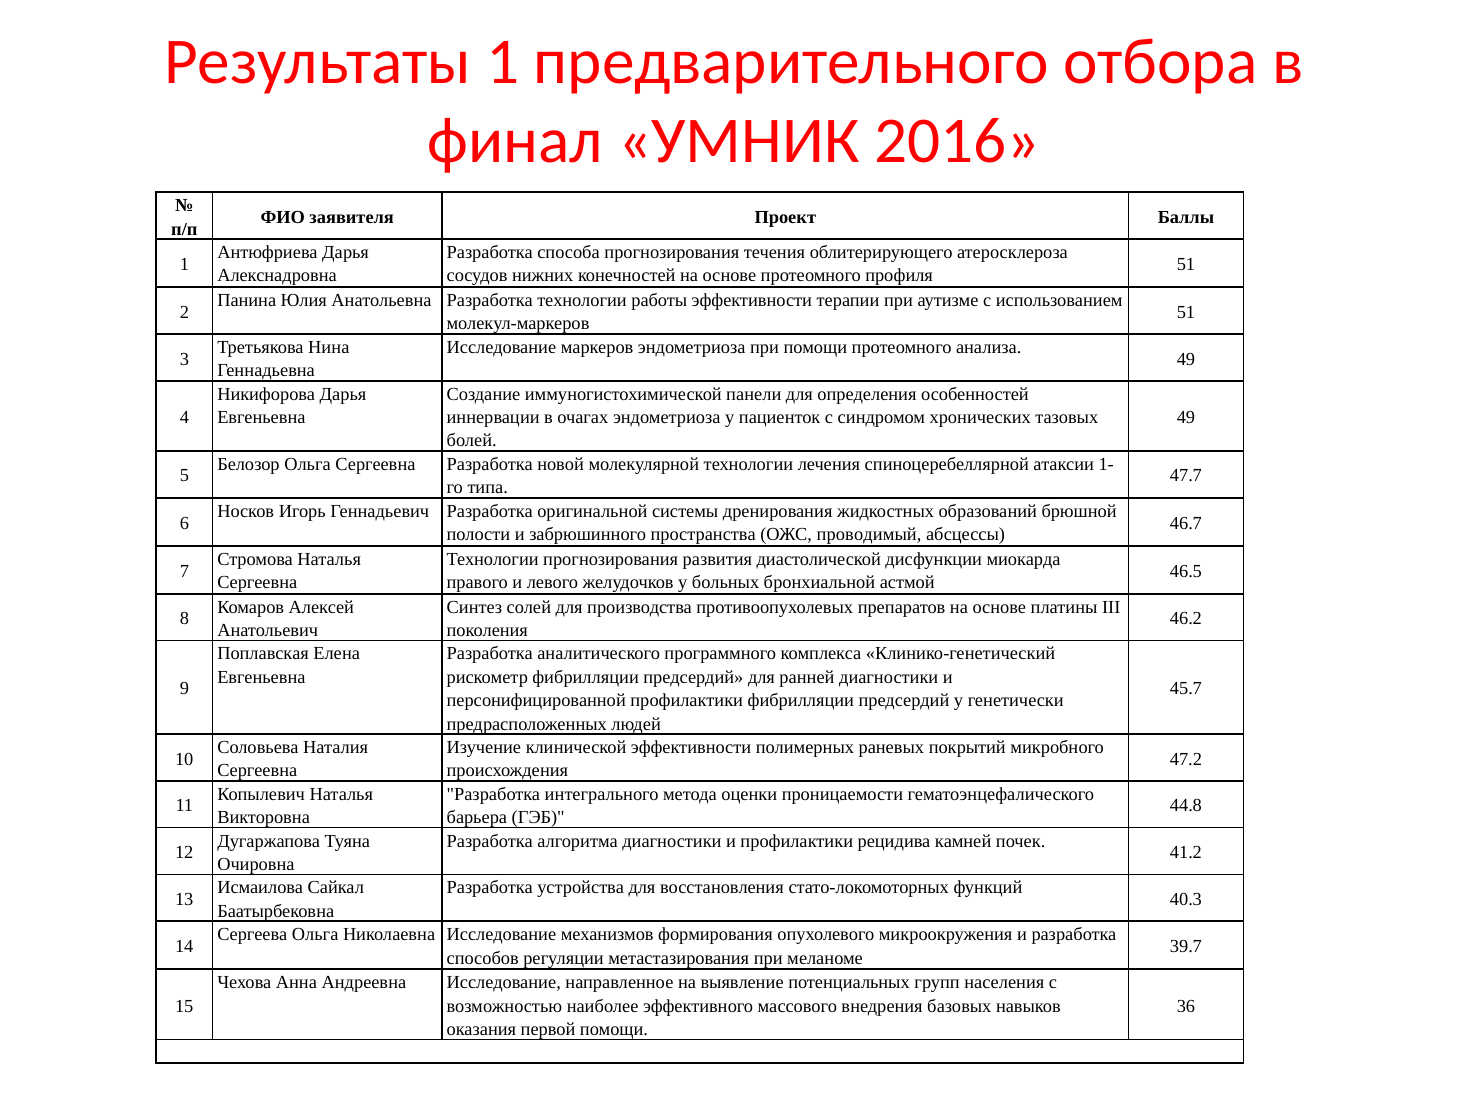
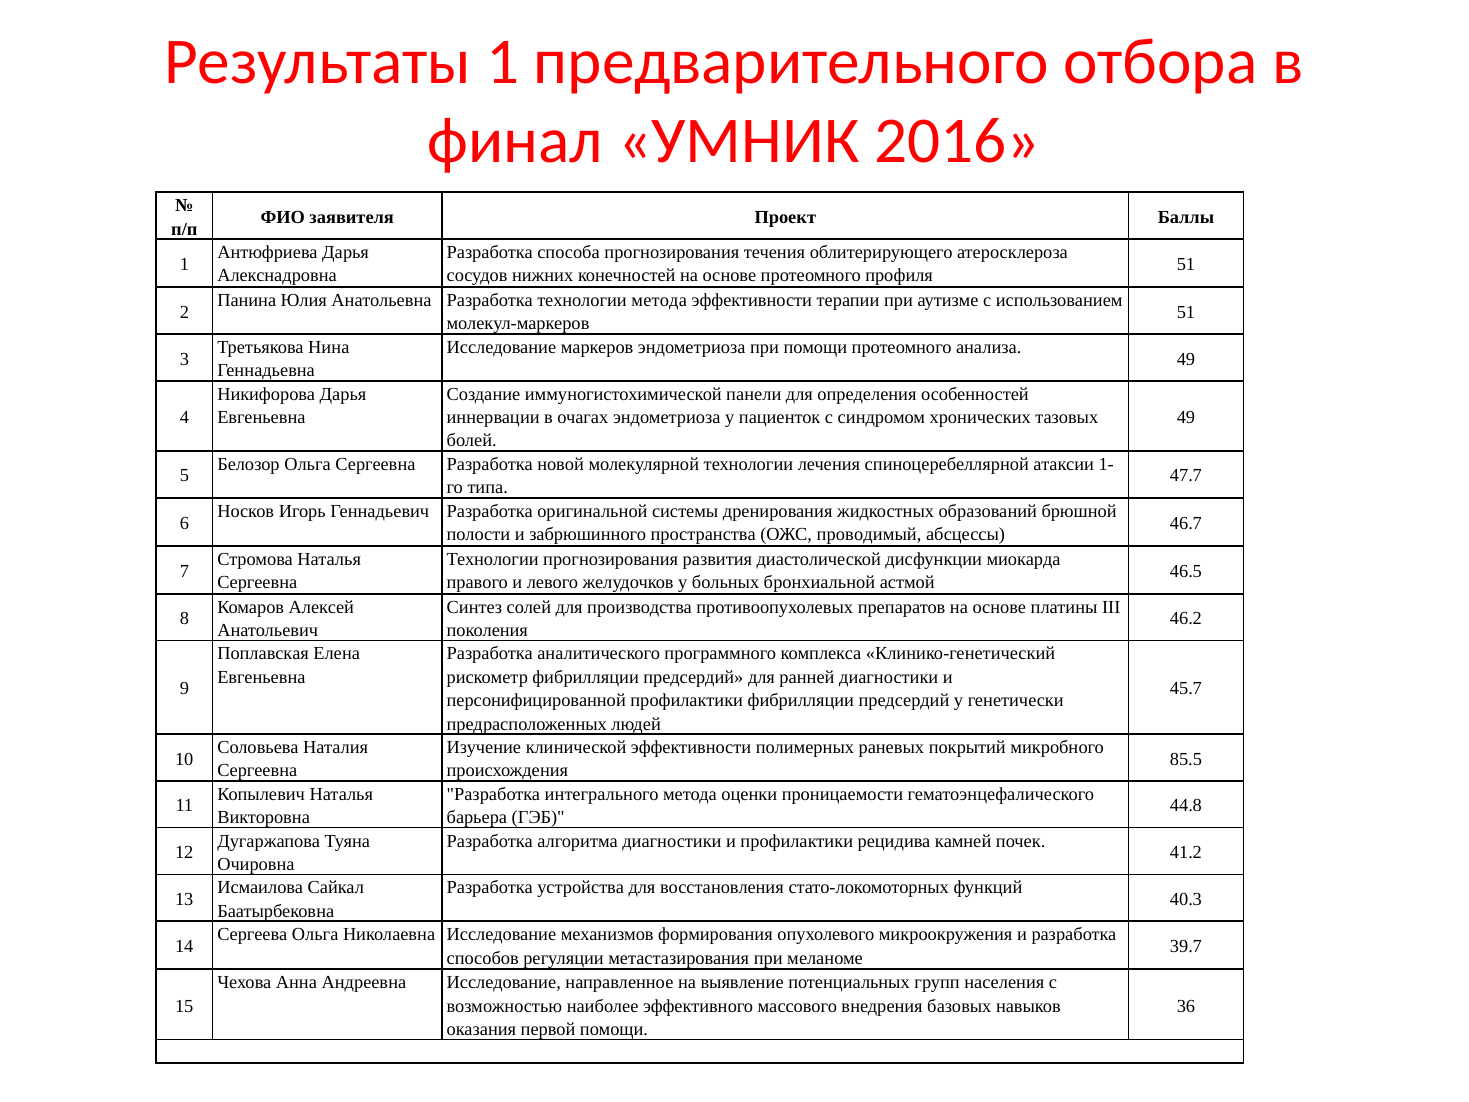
технологии работы: работы -> метода (659, 300)
47.2: 47.2 -> 85.5 (1186, 759)
